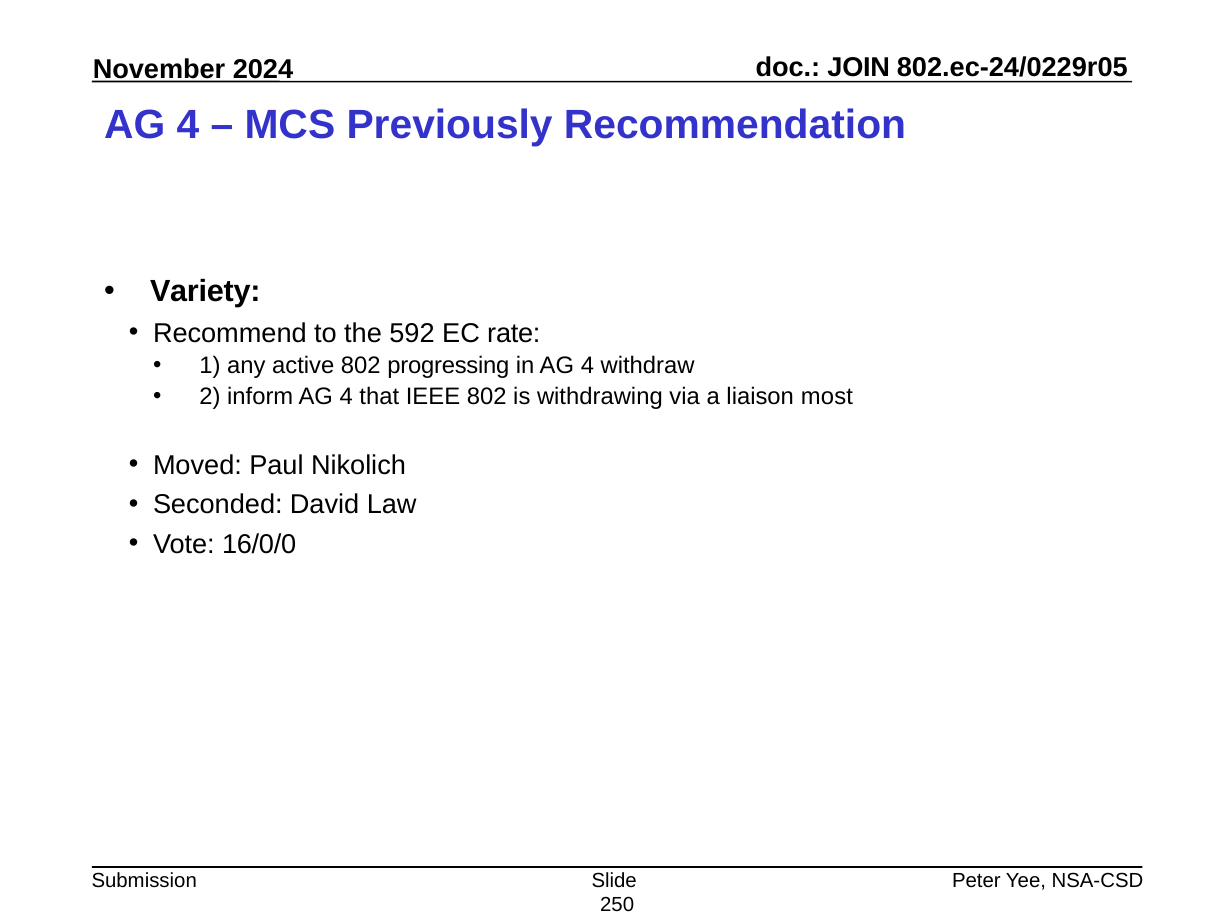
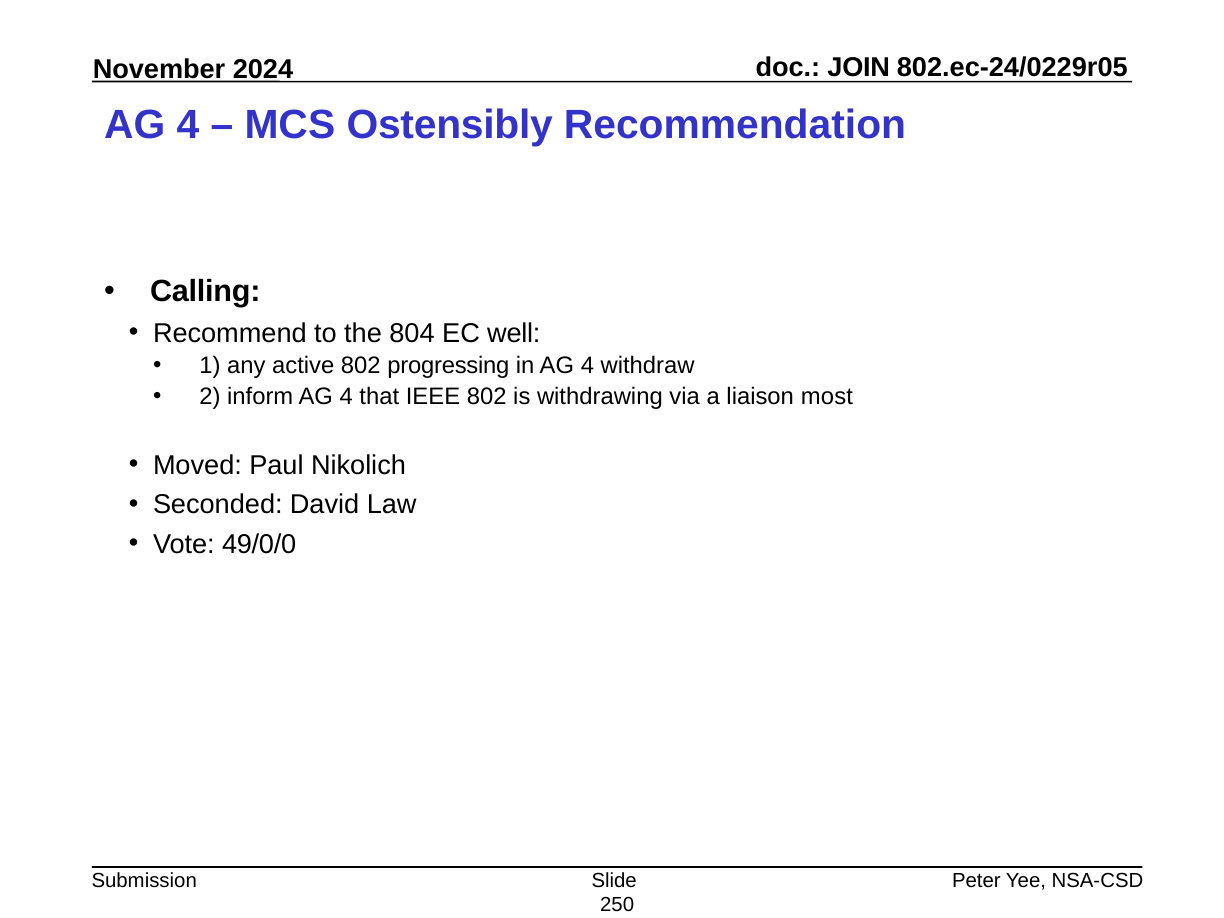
Previously: Previously -> Ostensibly (450, 125)
Variety: Variety -> Calling (205, 292)
592: 592 -> 804 (412, 333)
rate: rate -> well (514, 333)
16/0/0: 16/0/0 -> 49/0/0 (259, 544)
